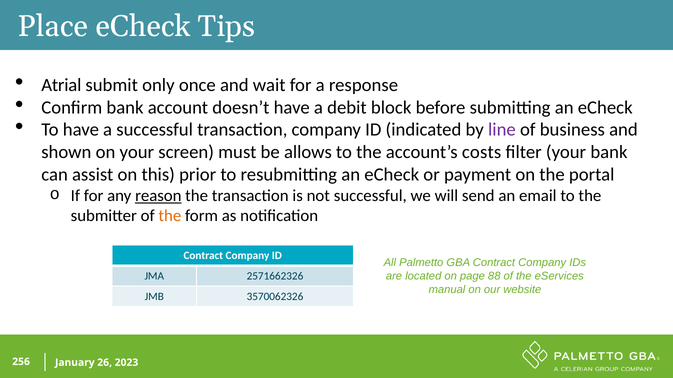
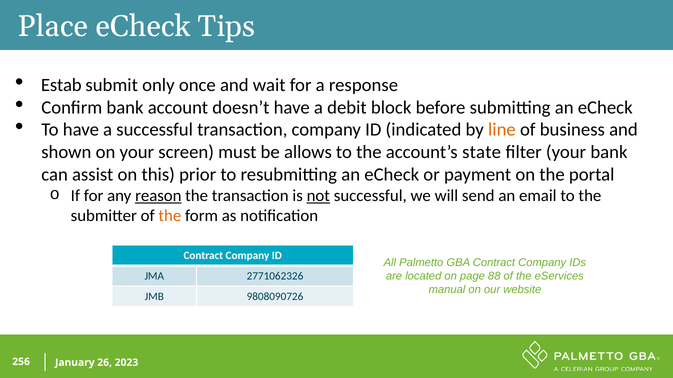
Atrial: Atrial -> Estab (61, 85)
line colour: purple -> orange (502, 130)
costs: costs -> state (482, 152)
not underline: none -> present (318, 196)
2571662326: 2571662326 -> 2771062326 (275, 276)
3570062326: 3570062326 -> 9808090726 (275, 297)
